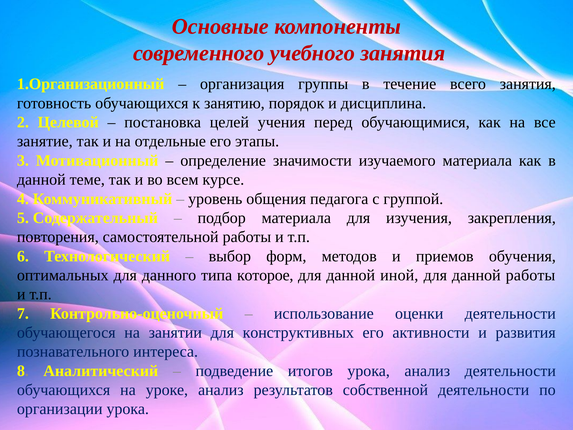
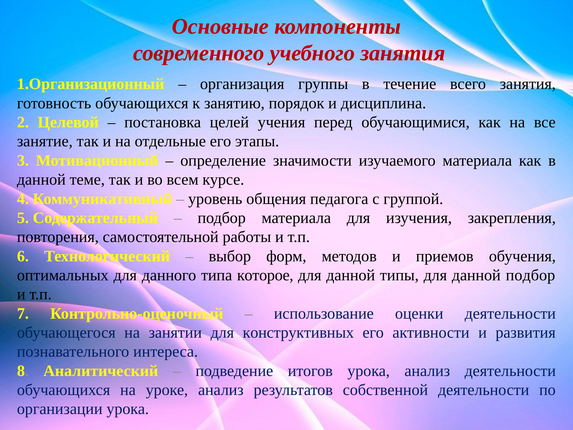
иной: иной -> типы (399, 275)
данной работы: работы -> подбор (531, 275)
